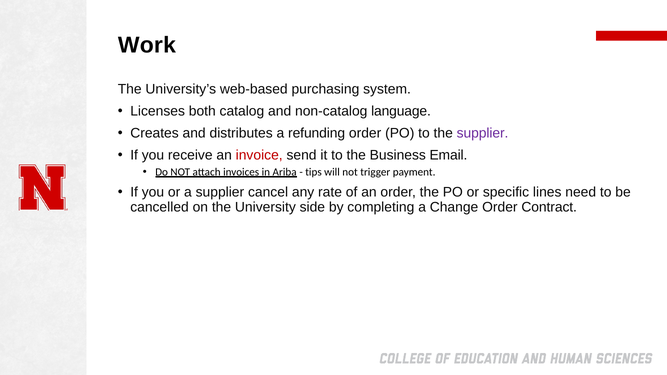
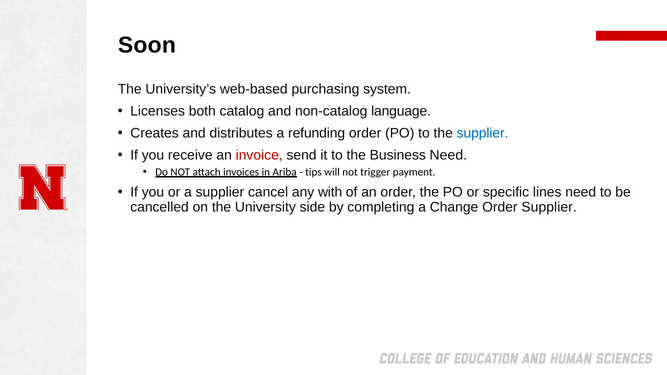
Work: Work -> Soon (147, 45)
supplier colour: purple -> blue (483, 133)
Business Email: Email -> Need (448, 155)
rate: rate -> with (330, 192)
Order Contract: Contract -> Supplier (549, 207)
